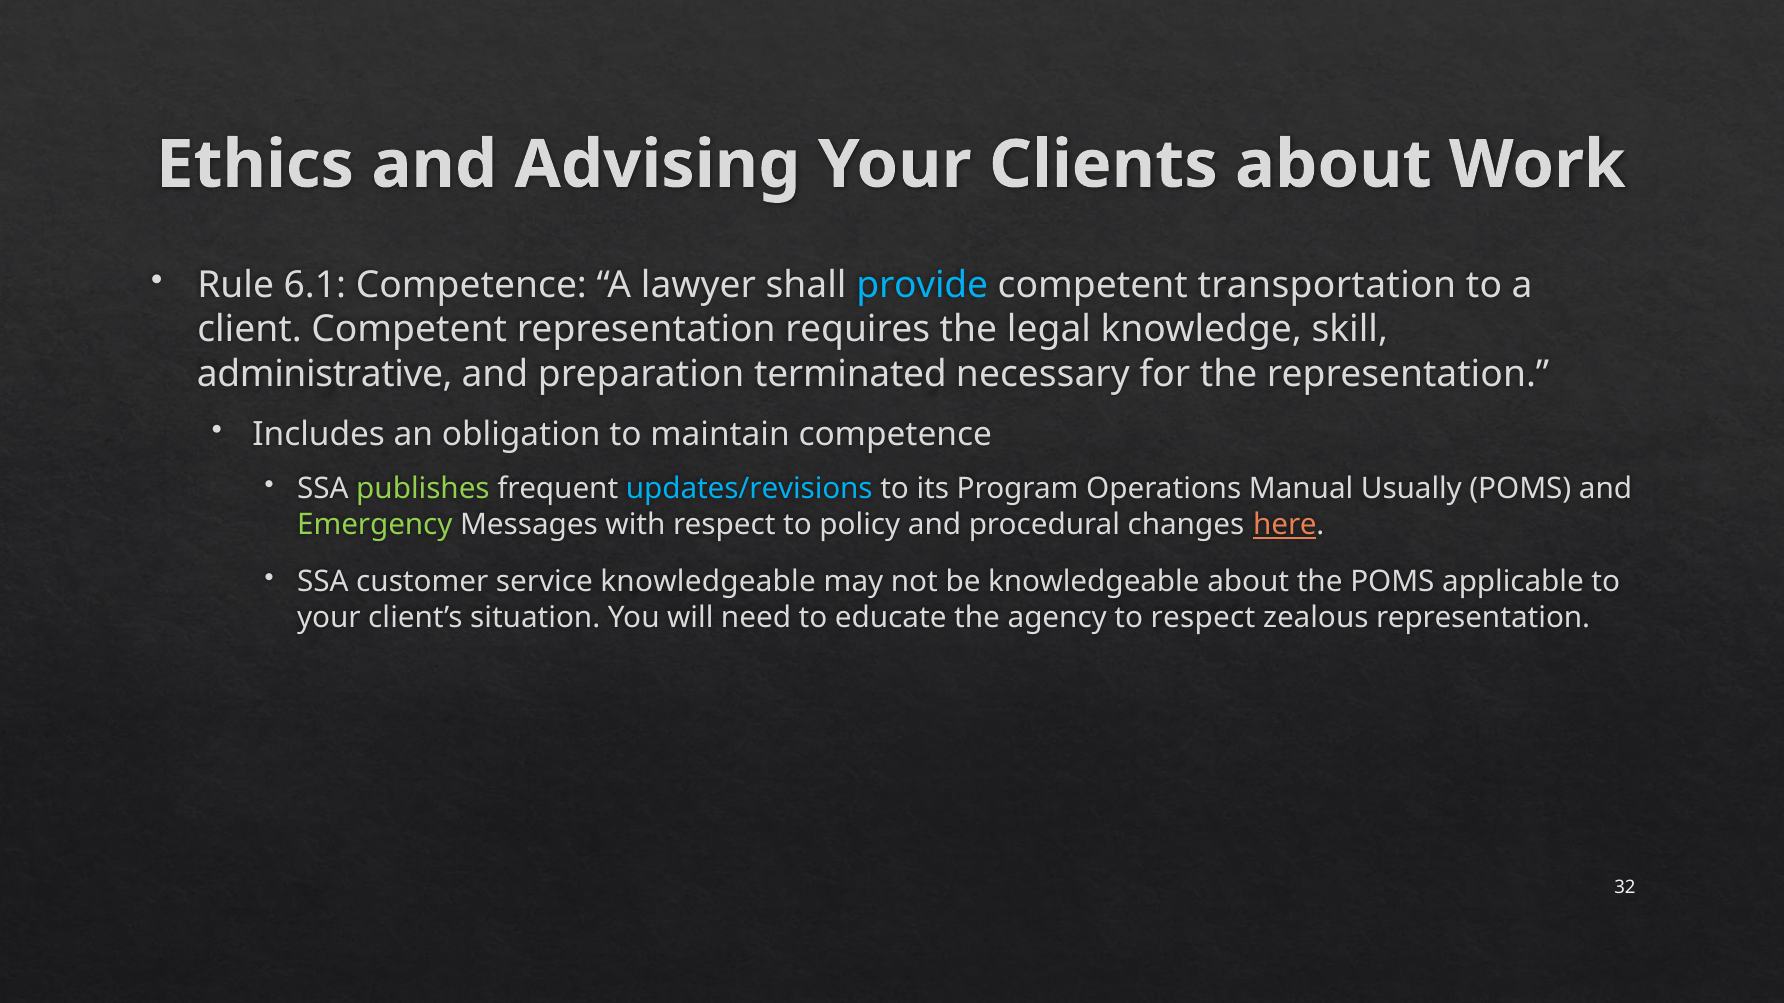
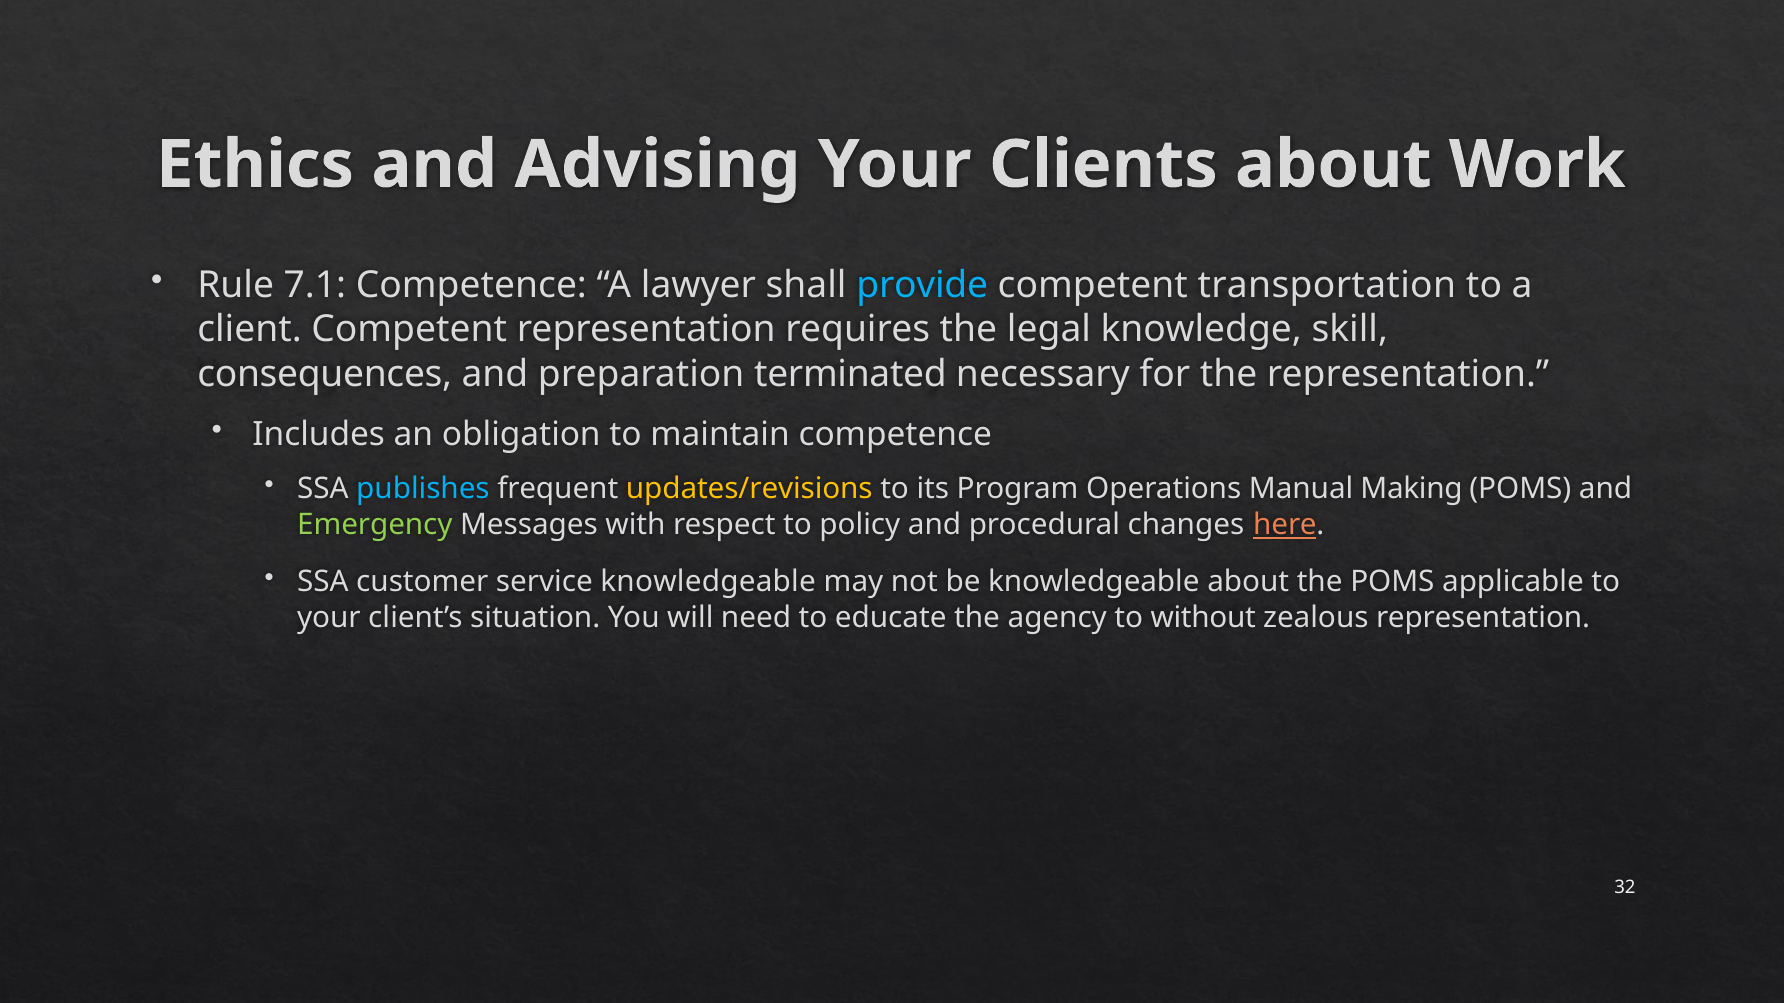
6.1: 6.1 -> 7.1 (315, 285)
administrative: administrative -> consequences (325, 374)
publishes colour: light green -> light blue (423, 489)
updates/revisions colour: light blue -> yellow (749, 489)
Usually: Usually -> Making (1412, 489)
to respect: respect -> without (1203, 618)
